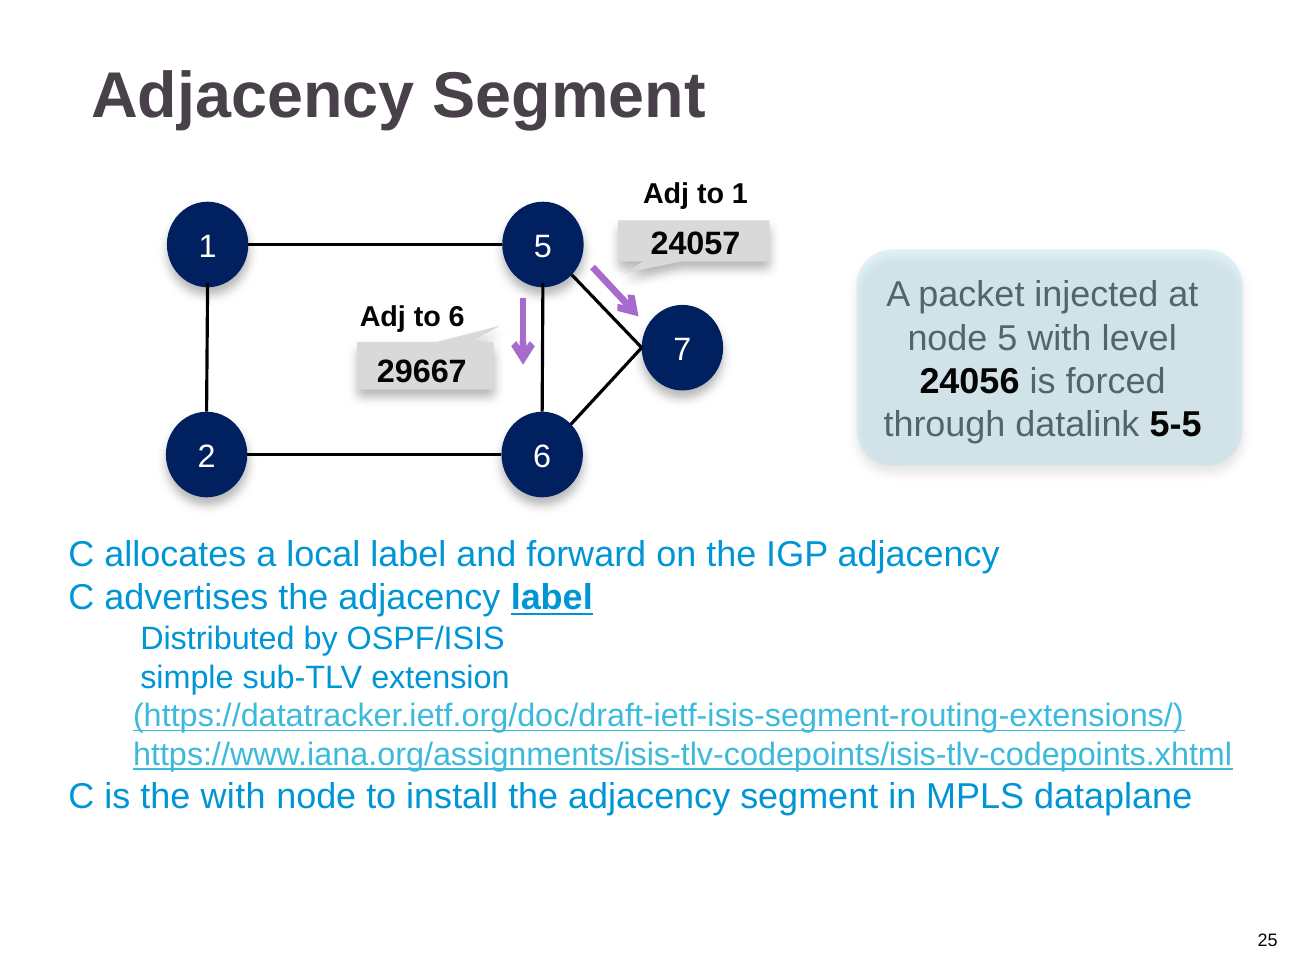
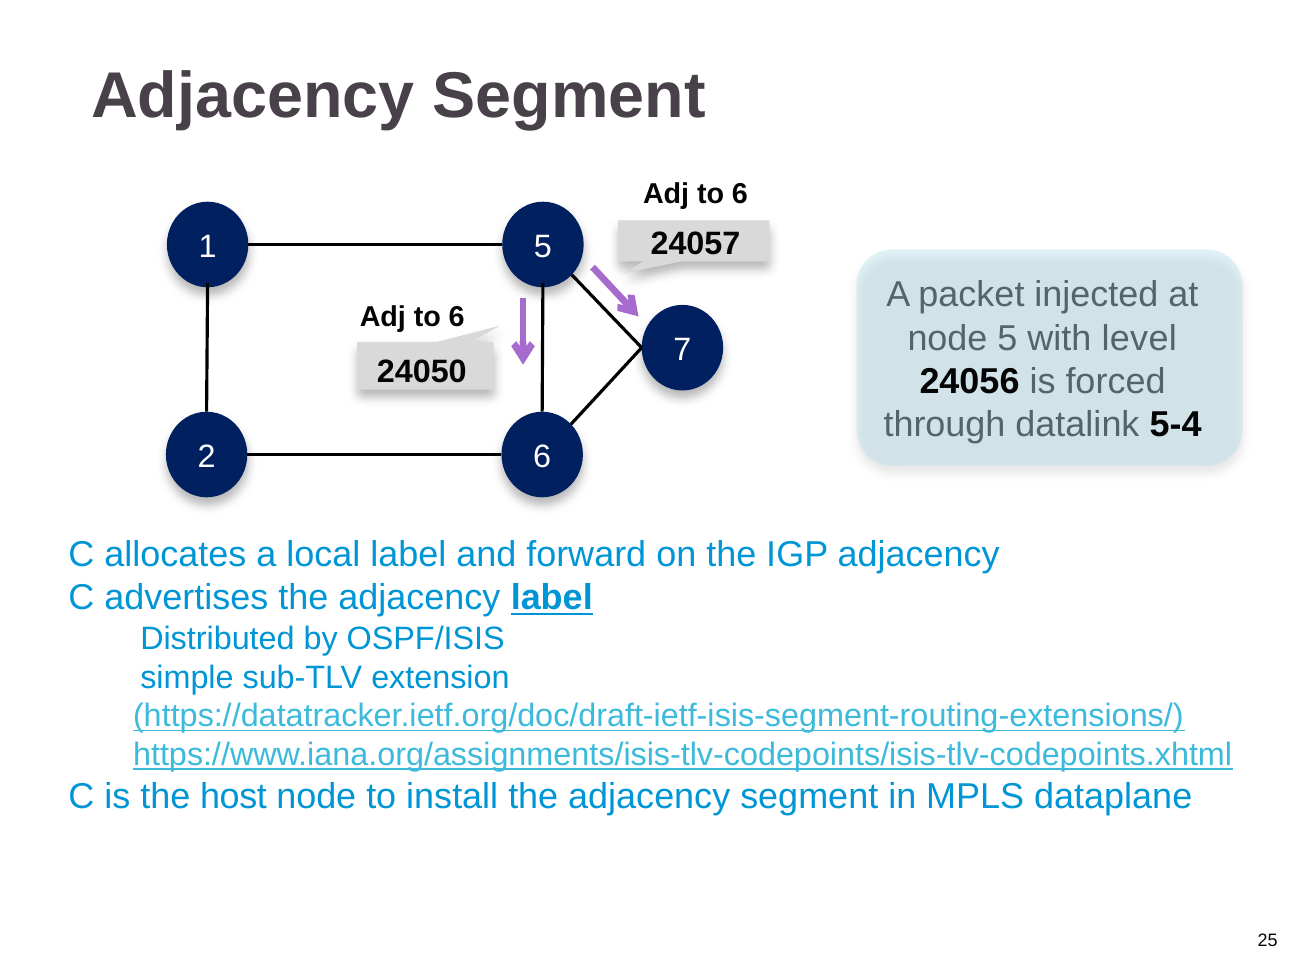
1: 1 -> 6 (740, 195)
29667: 29667 -> 24050 (422, 372)
5-5: 5-5 -> 5-4 (1176, 425)
the with: with -> host (234, 797)
